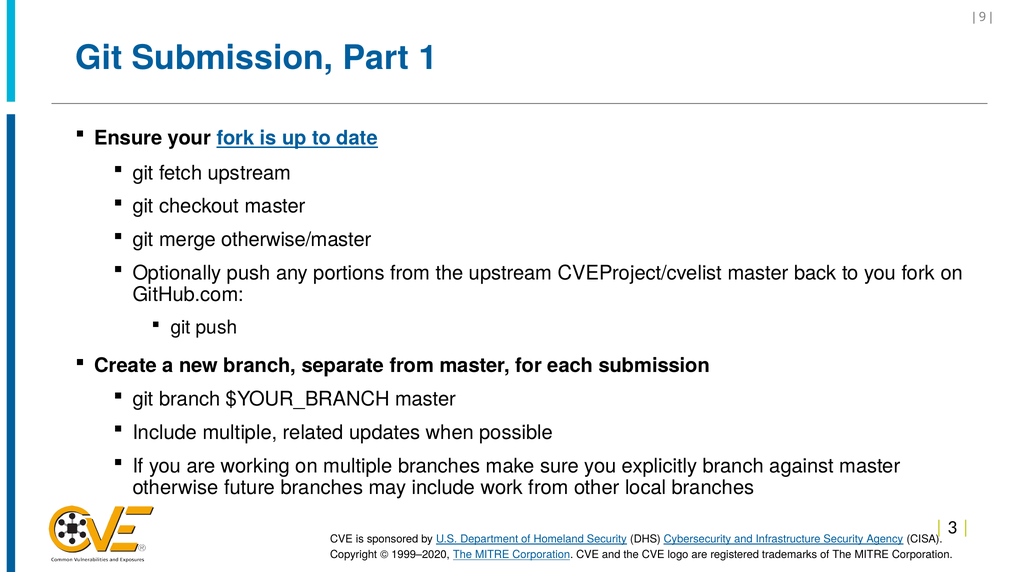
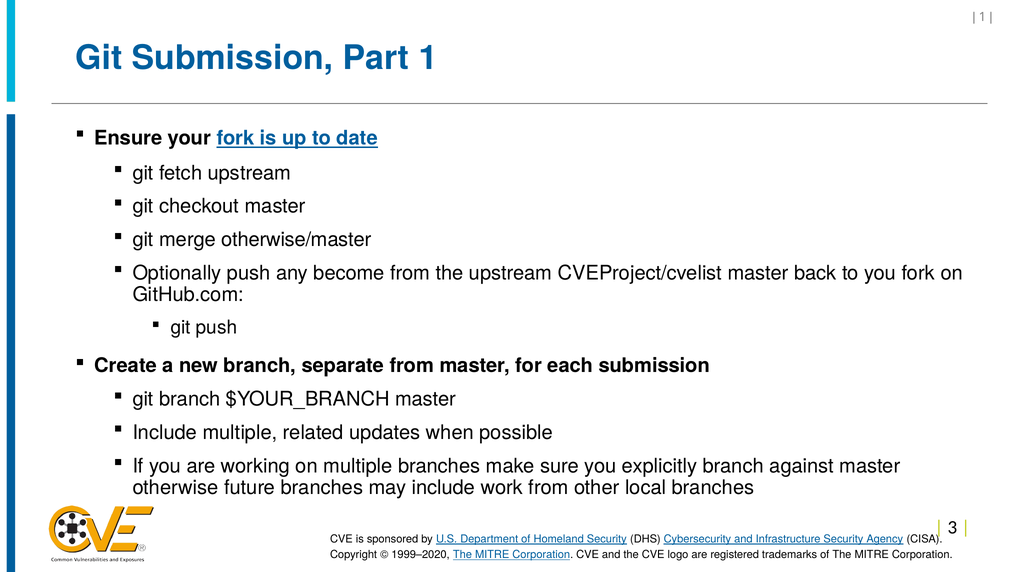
9: 9 -> 1 (982, 17)
portions: portions -> become (349, 273)
